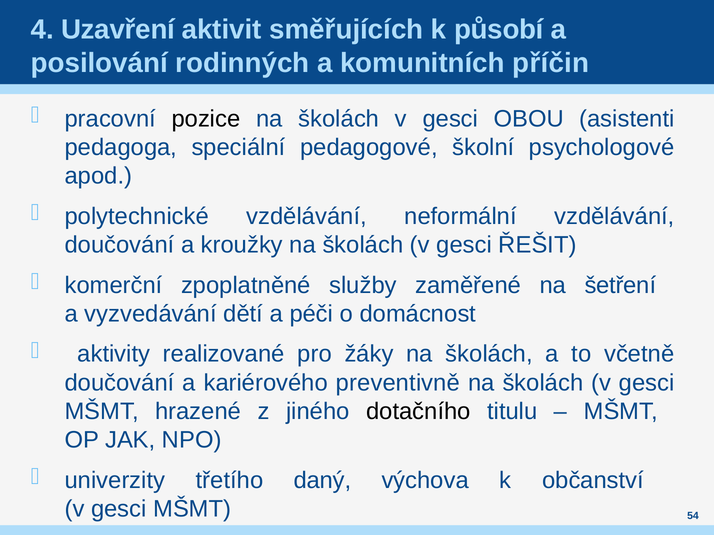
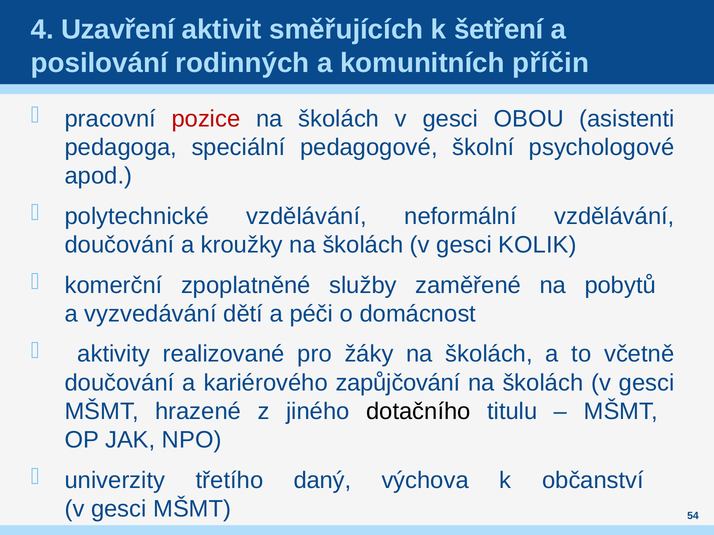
působí: působí -> šetření (499, 30)
pozice colour: black -> red (206, 119)
ŘEŠIT: ŘEŠIT -> KOLIK (537, 245)
šetření: šetření -> pobytů (620, 285)
preventivně: preventivně -> zapůjčování (398, 383)
